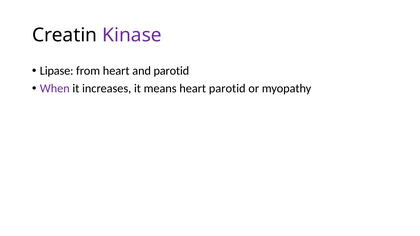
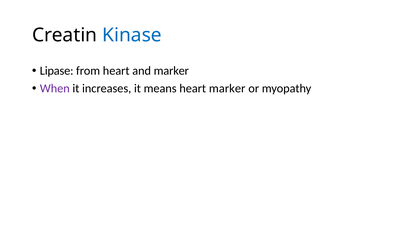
Kinase colour: purple -> blue (132, 35)
and parotid: parotid -> marker (171, 71)
heart parotid: parotid -> marker (227, 89)
